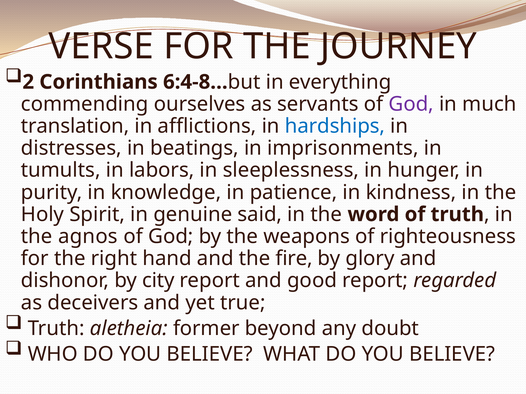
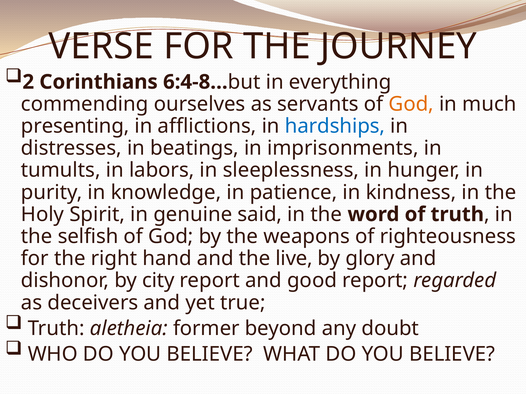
God colour: purple -> orange (411, 104)
translation: translation -> presenting (75, 126)
agnos: agnos -> selfish (88, 237)
fire: fire -> live (294, 259)
